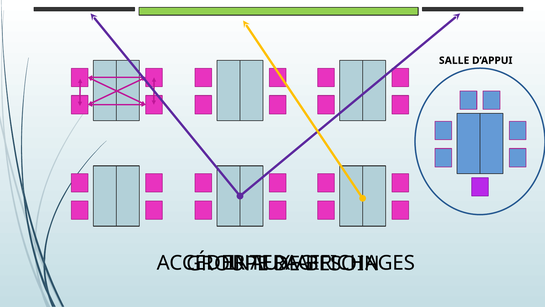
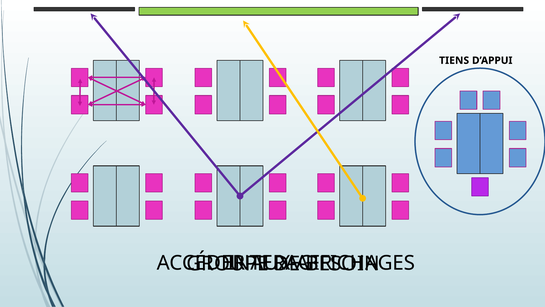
SALLE: SALLE -> TIENS (454, 60)
